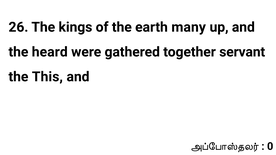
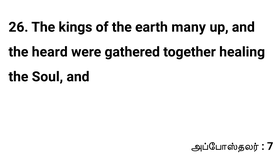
servant: servant -> healing (242, 52)
This: This -> Soul (47, 77)
0: 0 -> 7 (270, 147)
